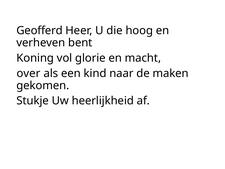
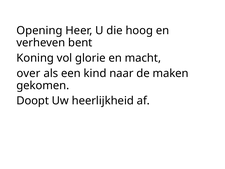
Geofferd: Geofferd -> Opening (39, 30)
Stukje: Stukje -> Doopt (33, 101)
